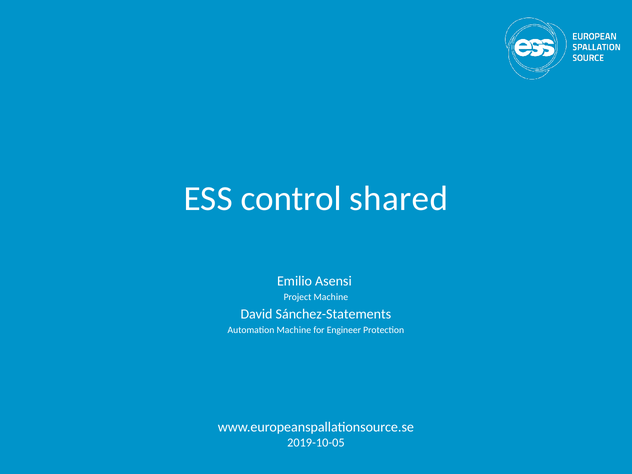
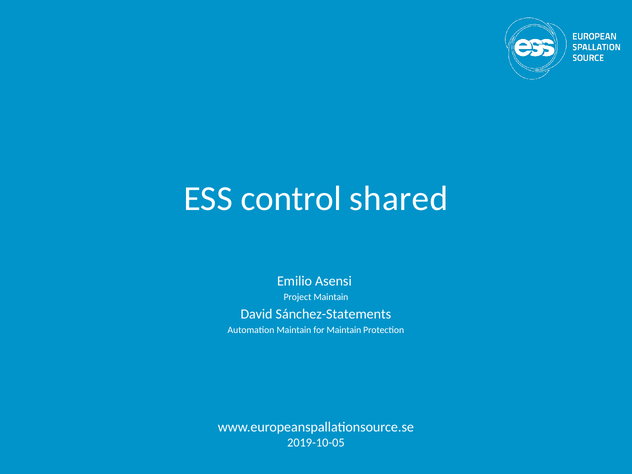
Project Machine: Machine -> Maintain (331, 297)
Automation Machine: Machine -> Maintain (294, 330)
for Engineer: Engineer -> Maintain (344, 330)
